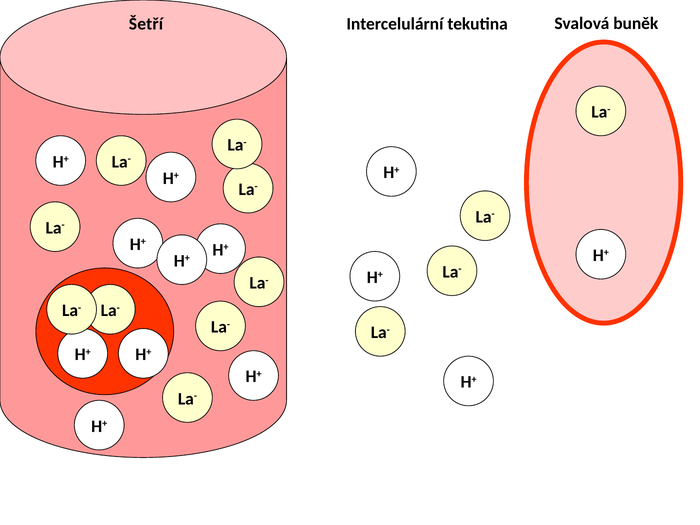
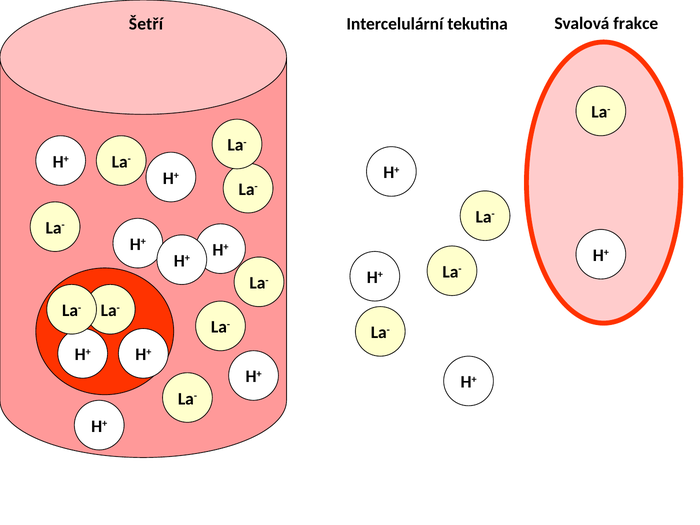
buněk: buněk -> frakce (636, 24)
